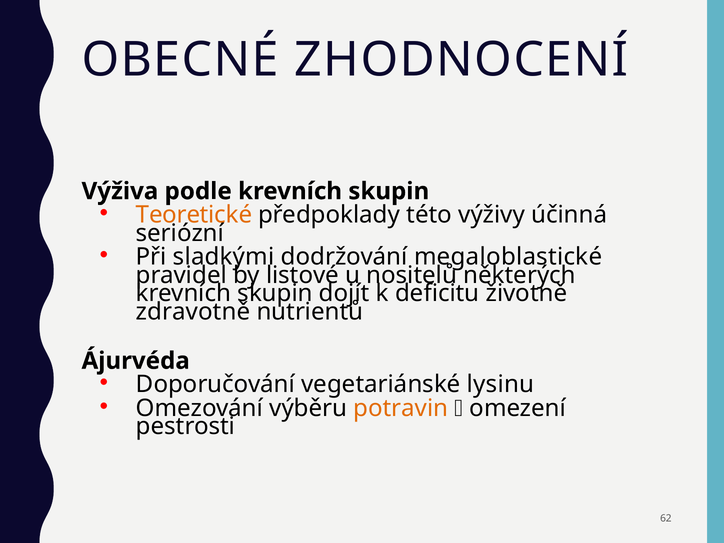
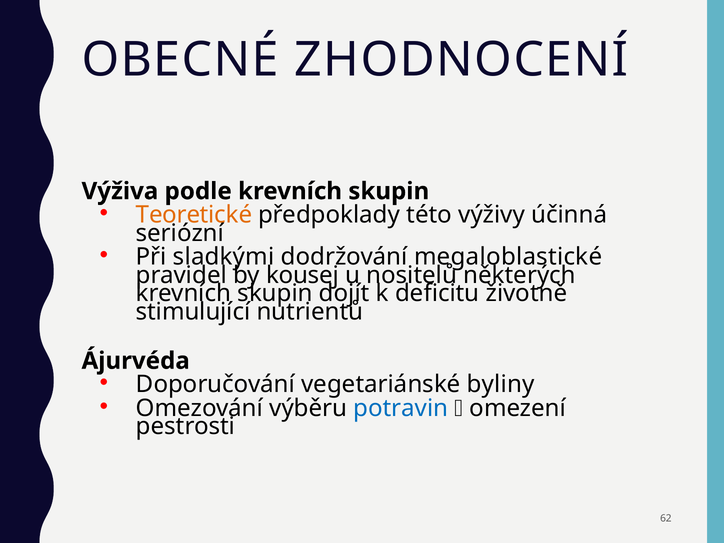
listové: listové -> kousej (303, 275)
zdravotně: zdravotně -> stimulující (193, 312)
lysinu: lysinu -> byliny (501, 385)
potravin colour: orange -> blue (401, 408)
